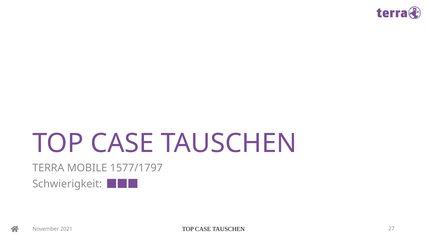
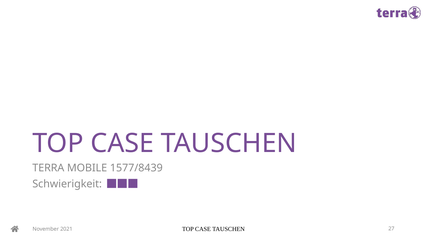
1577/1797: 1577/1797 -> 1577/8439 (136, 168)
